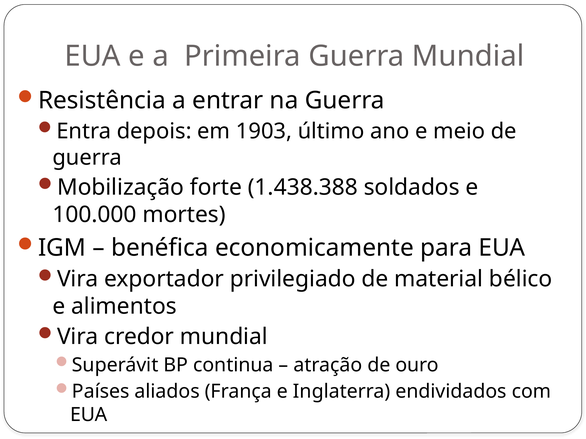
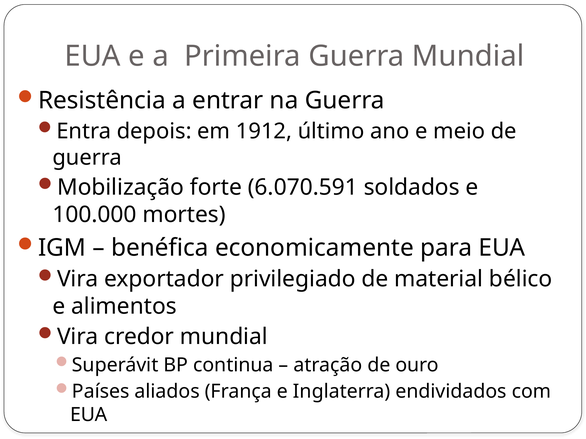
1903: 1903 -> 1912 (264, 131)
1.438.388: 1.438.388 -> 6.070.591 (303, 188)
